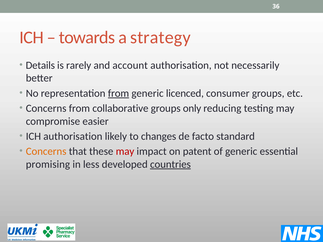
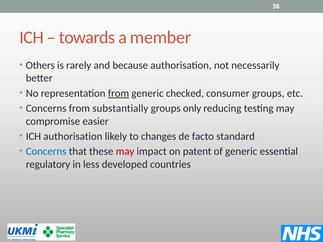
strategy: strategy -> member (161, 38)
Details: Details -> Others (40, 65)
account: account -> because (130, 65)
licenced: licenced -> checked (185, 93)
collaborative: collaborative -> substantially (120, 108)
Concerns colour: orange -> blue (46, 151)
promising: promising -> regulatory (48, 164)
countries underline: present -> none (170, 164)
